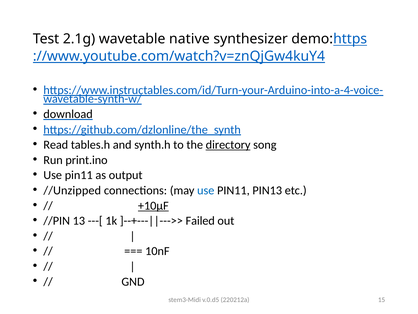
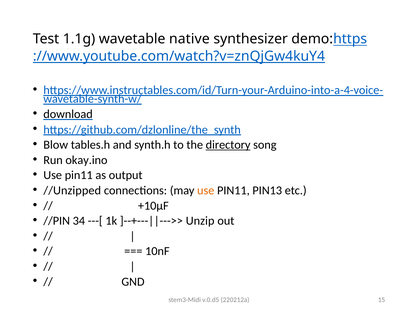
2.1g: 2.1g -> 1.1g (79, 39)
Read: Read -> Blow (56, 145)
print.ino: print.ino -> okay.ino (86, 160)
use colour: blue -> orange (206, 190)
+10µF underline: present -> none (153, 205)
13: 13 -> 34 (79, 221)
Failed: Failed -> Unzip (200, 221)
